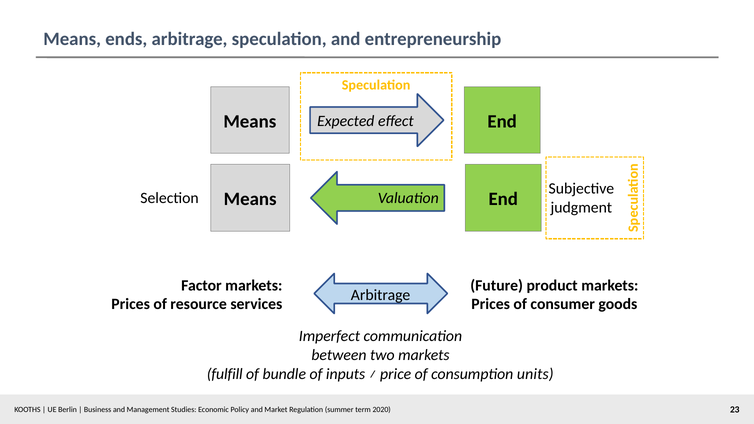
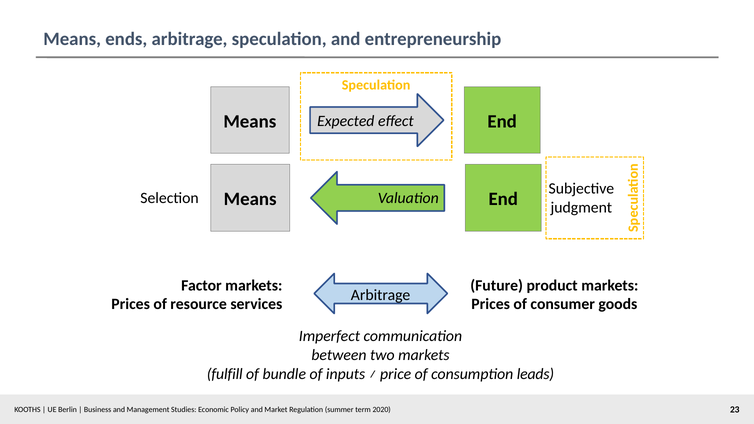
units: units -> leads (535, 374)
